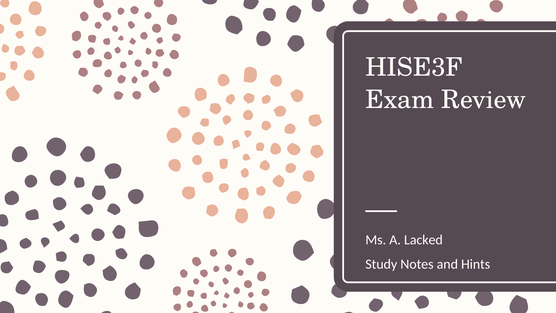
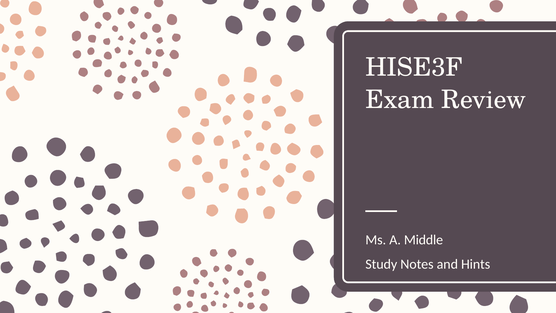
Lacked: Lacked -> Middle (423, 240)
